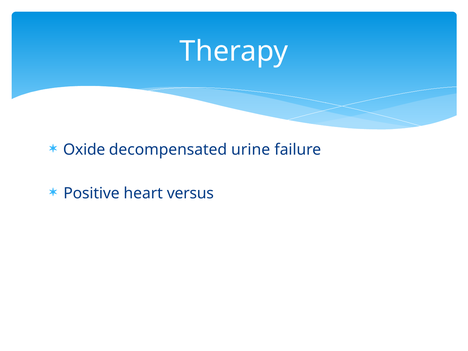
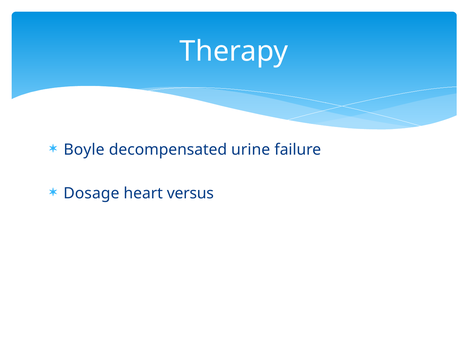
Oxide: Oxide -> Boyle (84, 150)
Positive: Positive -> Dosage (91, 193)
